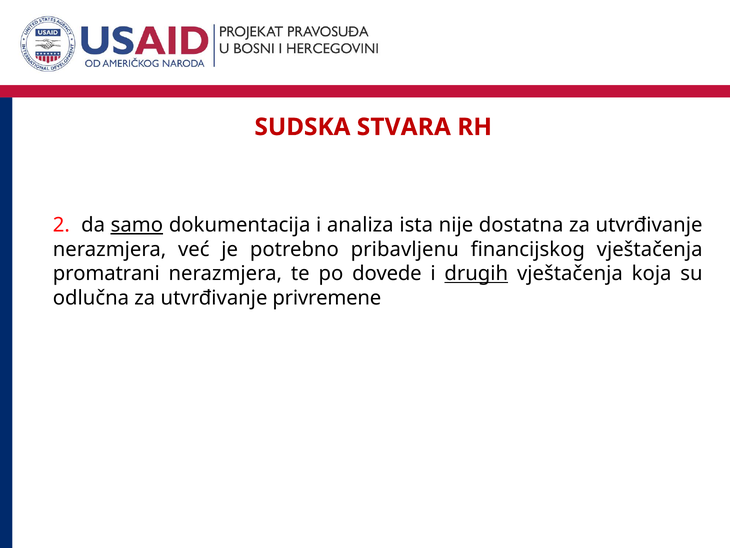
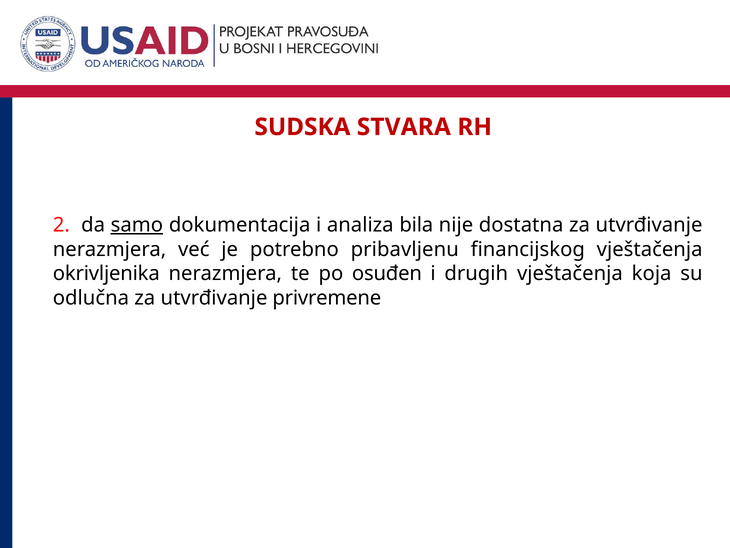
ista: ista -> bila (416, 225)
promatrani: promatrani -> okrivljenika (106, 273)
dovede: dovede -> osuđen (387, 273)
drugih underline: present -> none (476, 273)
